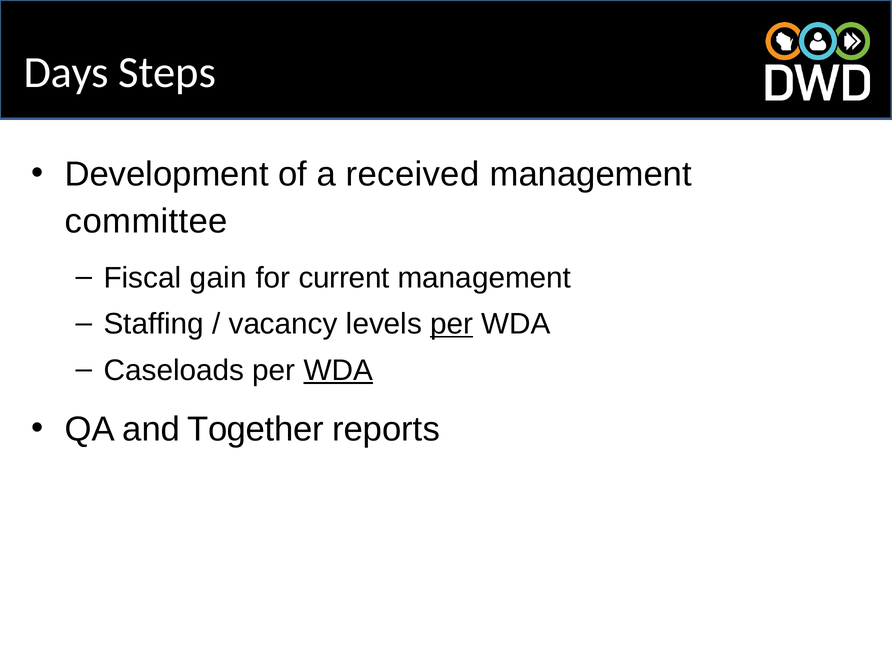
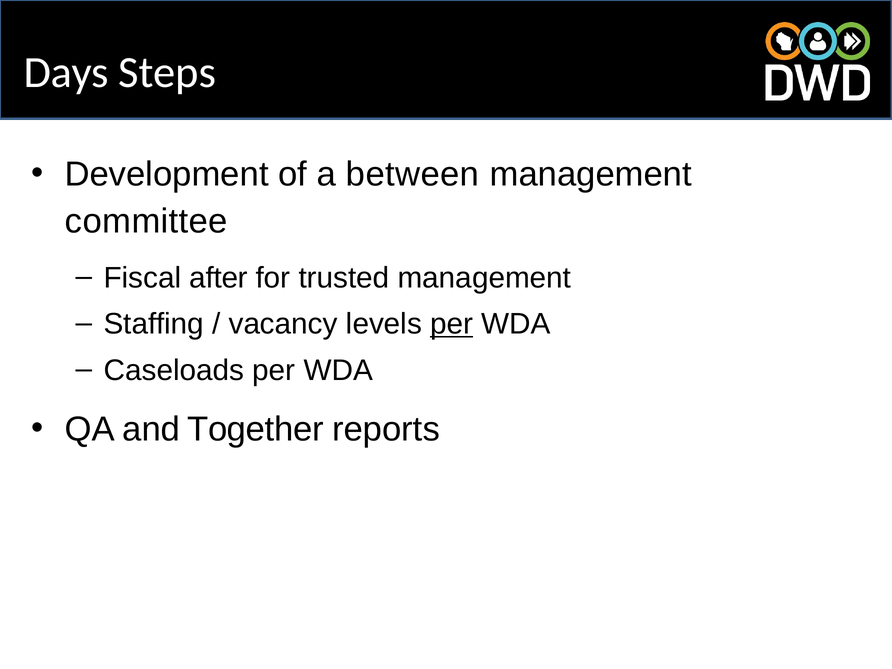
received: received -> between (413, 174)
gain: gain -> after (219, 278)
current: current -> trusted (344, 278)
WDA underline: present -> none (338, 370)
